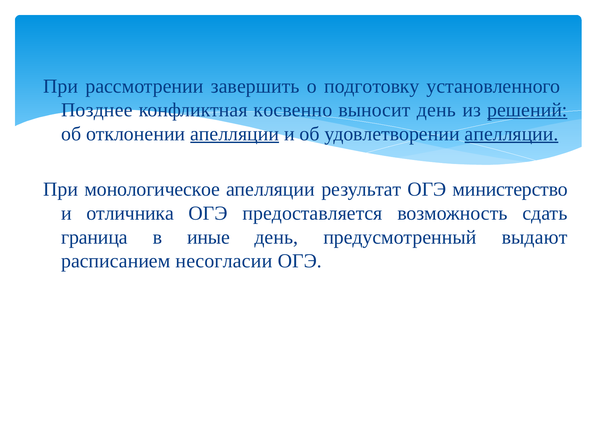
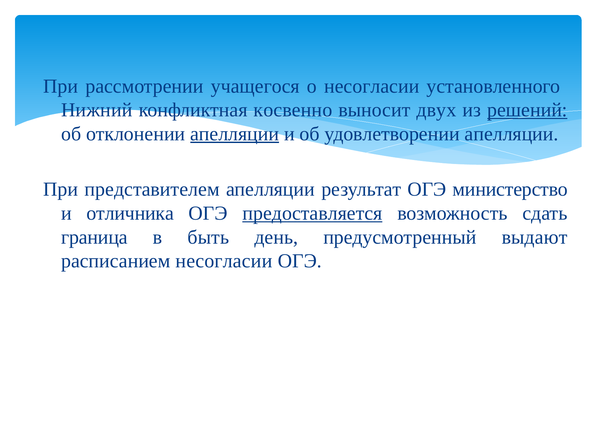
завершить: завершить -> учащегося (255, 86)
о подготовку: подготовку -> несогласии (372, 86)
Позднее: Позднее -> Нижний (97, 110)
выносит день: день -> двух (436, 110)
апелляции underline: present -> none (512, 134)
монологическое: монологическое -> представителем (152, 189)
предоставляется underline: none -> present (312, 213)
иные: иные -> быть (208, 237)
